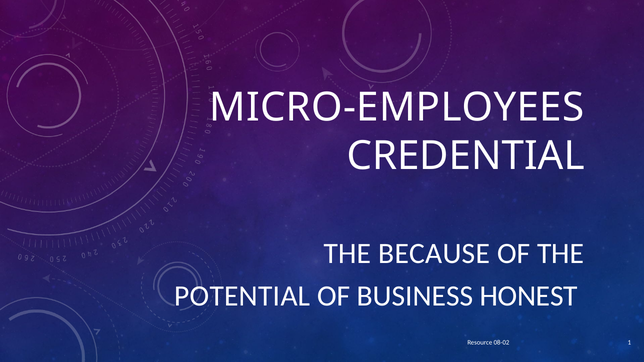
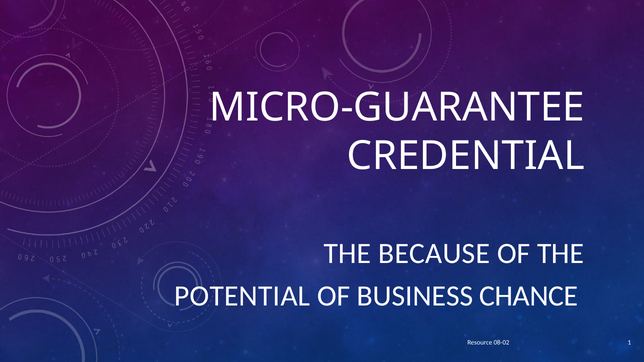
MICRO-EMPLOYEES: MICRO-EMPLOYEES -> MICRO-GUARANTEE (397, 108)
HONEST: HONEST -> CHANCE (529, 296)
